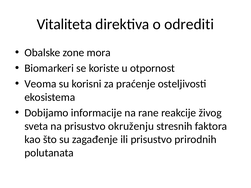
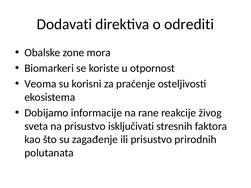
Vitaliteta: Vitaliteta -> Dodavati (64, 24)
okruženju: okruženju -> isključivati (131, 126)
